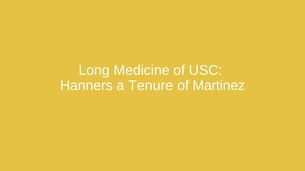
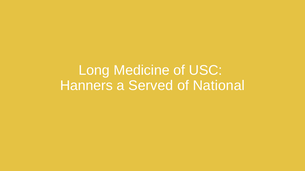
Tenure: Tenure -> Served (151, 86)
Martinez: Martinez -> National (219, 86)
